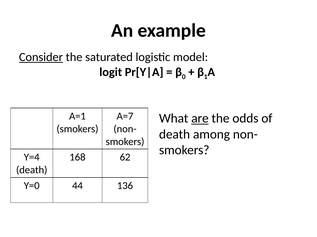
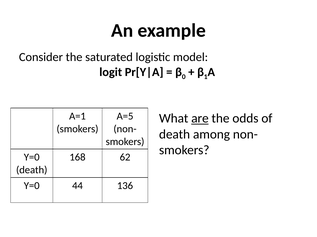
Consider underline: present -> none (41, 57)
A=7: A=7 -> A=5 (125, 116)
Y=4: Y=4 -> Y=0 (32, 158)
